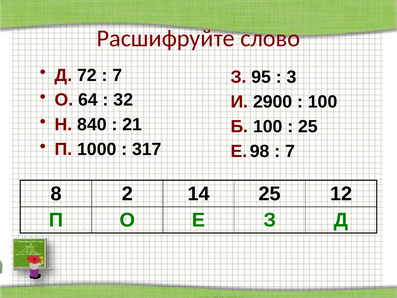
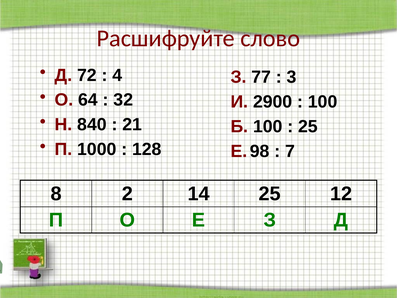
7: 7 -> 4 (117, 75)
95: 95 -> 77 (261, 77)
317: 317 -> 128 (147, 149)
